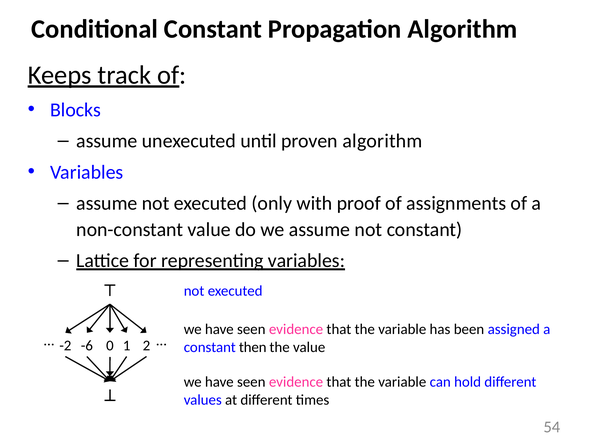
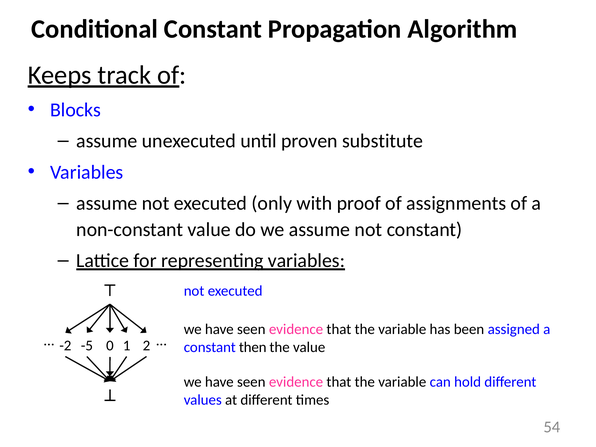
proven algorithm: algorithm -> substitute (383, 141)
-6: -6 -> -5 (87, 346)
